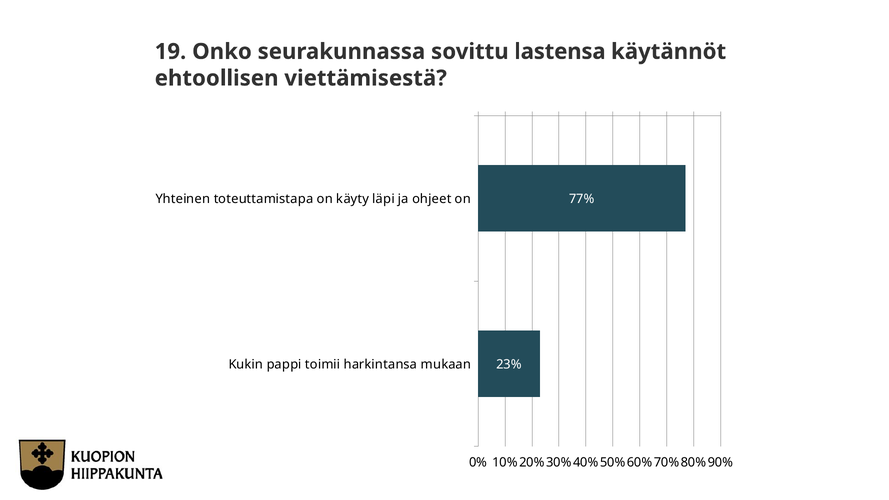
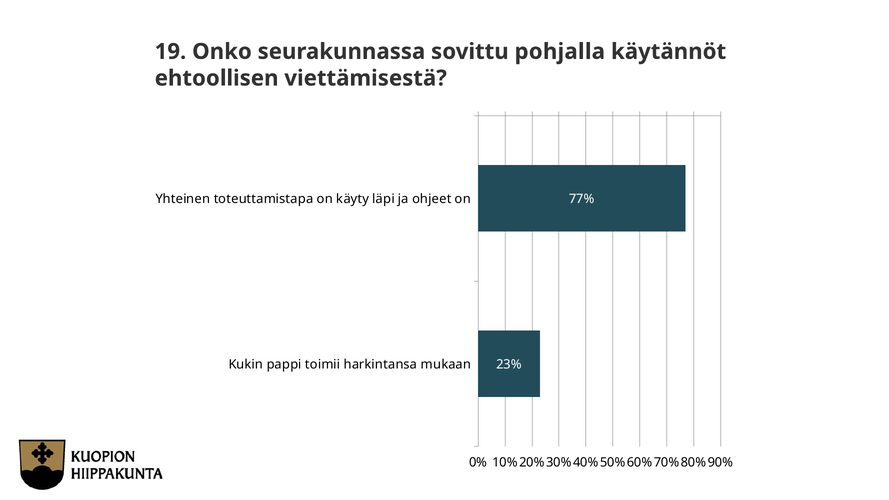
lastensa: lastensa -> pohjalla (560, 52)
